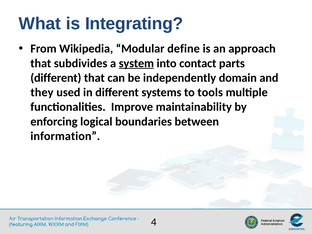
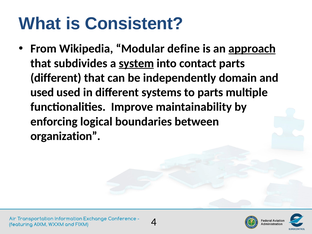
Integrating: Integrating -> Consistent (134, 24)
approach underline: none -> present (252, 49)
they: they -> used (42, 92)
to tools: tools -> parts (210, 92)
information: information -> organization (65, 136)
